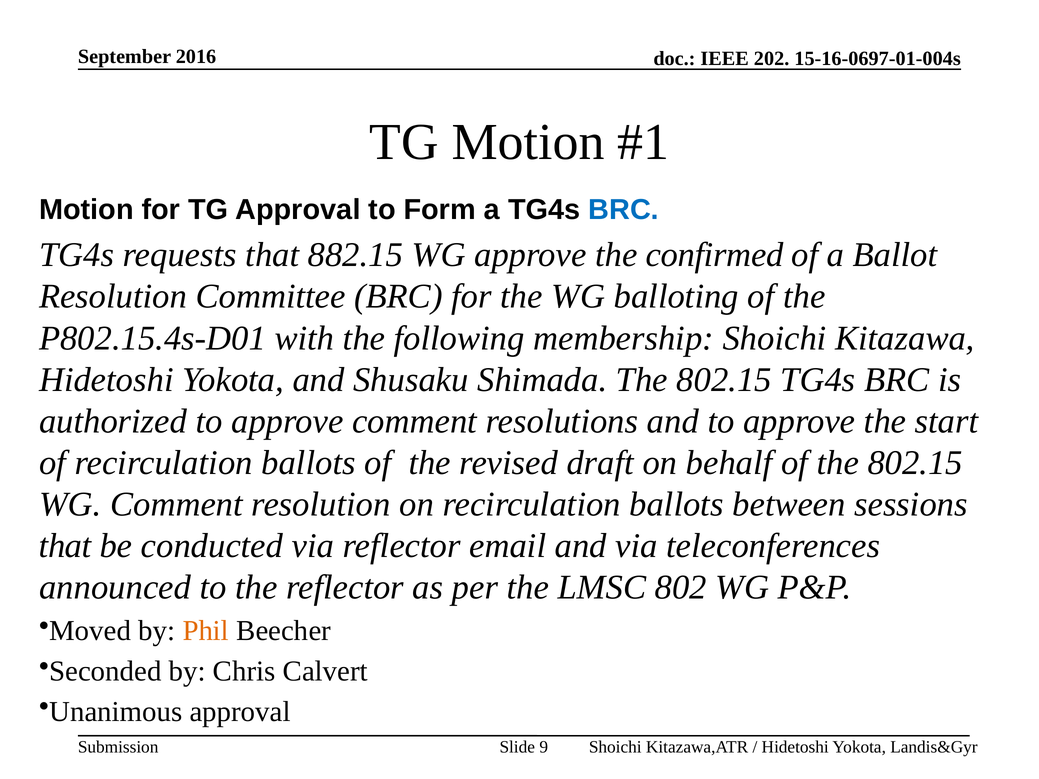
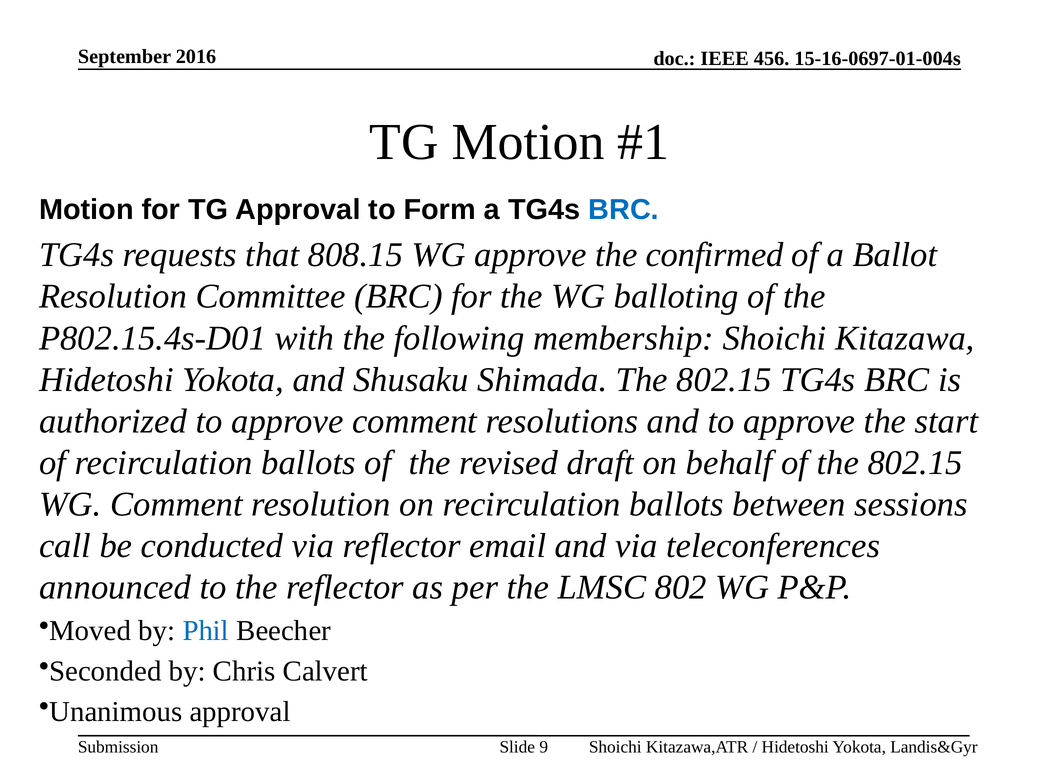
202: 202 -> 456 (772, 59)
882.15: 882.15 -> 808.15 (355, 255)
that: that -> call (65, 546)
Phil colour: orange -> blue (206, 631)
